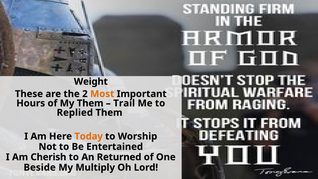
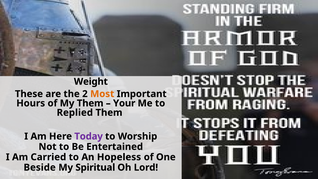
Trail: Trail -> Your (124, 103)
Today colour: orange -> purple (89, 136)
Cherish: Cherish -> Carried (48, 157)
Returned: Returned -> Hopeless (119, 157)
Multiply: Multiply -> Spiritual (95, 167)
